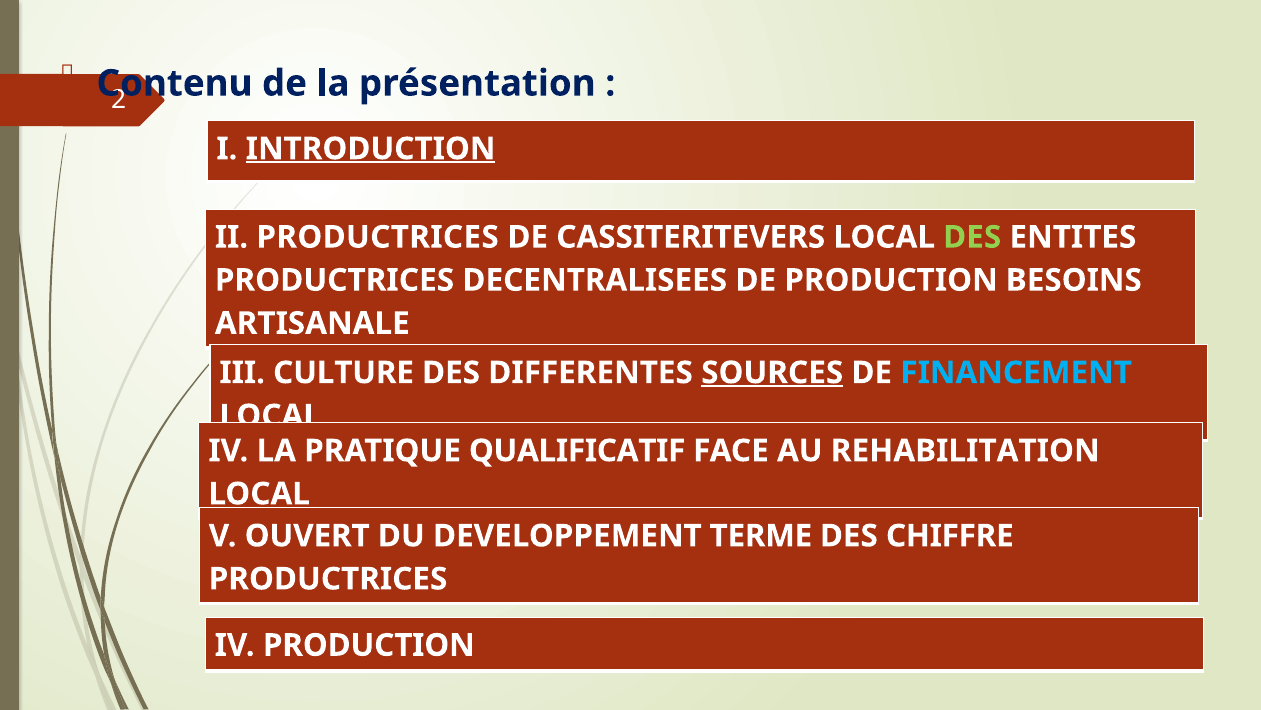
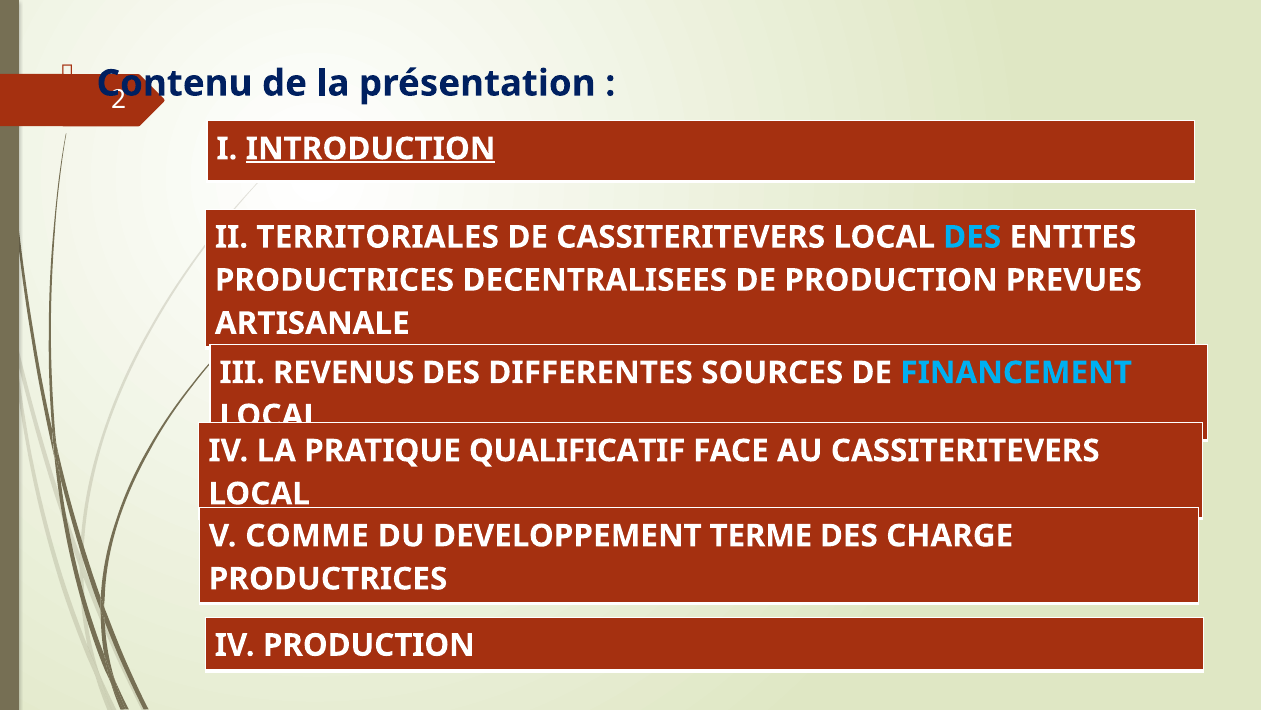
II PRODUCTRICES: PRODUCTRICES -> TERRITORIALES (378, 237)
DES colour: light green -> light blue (972, 237)
BESOINS: BESOINS -> PREVUES (1074, 280)
CULTURE: CULTURE -> REVENUS (344, 372)
SOURCES underline: present -> none (772, 372)
AU REHABILITATION: REHABILITATION -> CASSITERITEVERS (965, 450)
OUVERT: OUVERT -> COMME (307, 535)
CHIFFRE: CHIFFRE -> CHARGE (950, 535)
